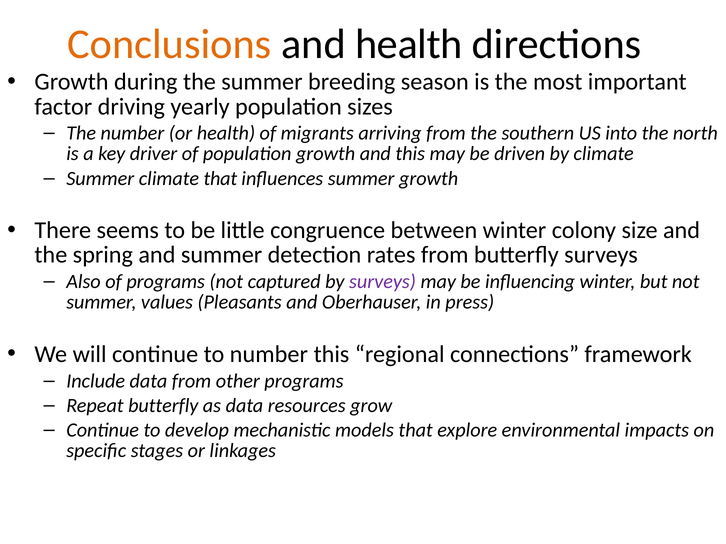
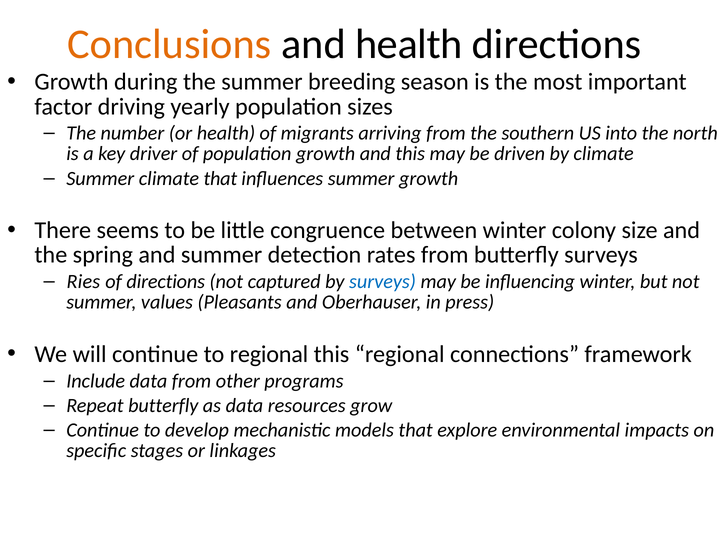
Also: Also -> Ries (83, 282)
of programs: programs -> directions (166, 282)
surveys colour: purple -> blue (383, 282)
to number: number -> regional (269, 355)
